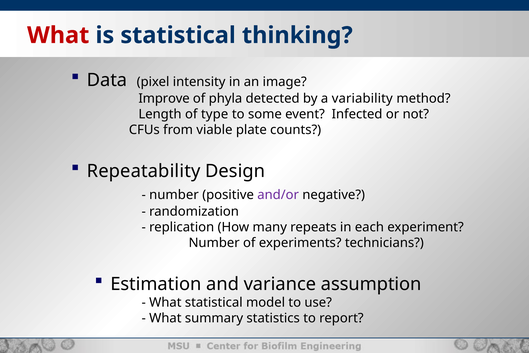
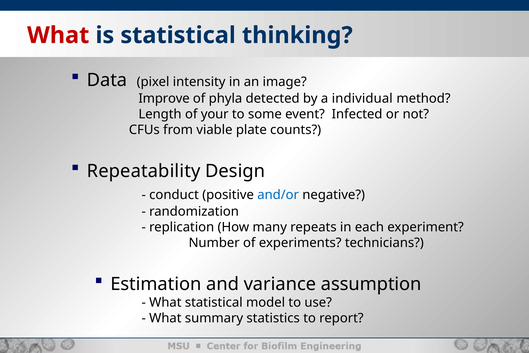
variability: variability -> individual (362, 98)
type: type -> your (215, 114)
number: number -> conduct (174, 195)
and/or colour: purple -> blue (278, 195)
